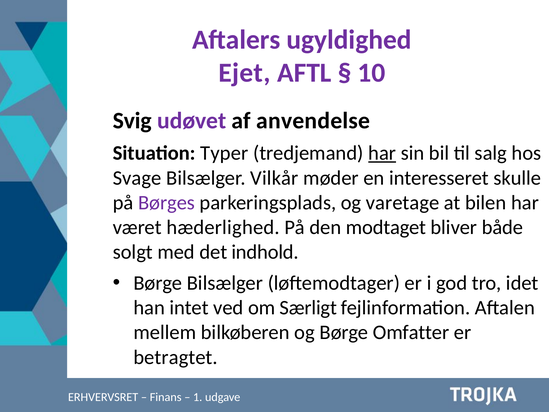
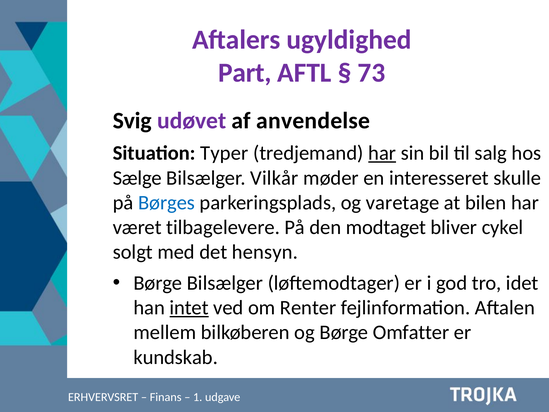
Ejet: Ejet -> Part (245, 73)
10: 10 -> 73 (372, 73)
Svage: Svage -> Sælge (137, 178)
Børges colour: purple -> blue (167, 203)
hæderlighed: hæderlighed -> tilbagelevere (223, 227)
både: både -> cykel (503, 227)
indhold: indhold -> hensyn (265, 252)
intet underline: none -> present (189, 308)
Særligt: Særligt -> Renter (308, 308)
betragtet: betragtet -> kundskab (176, 357)
